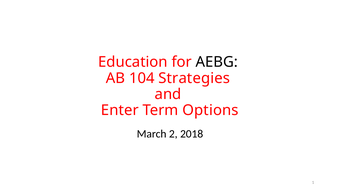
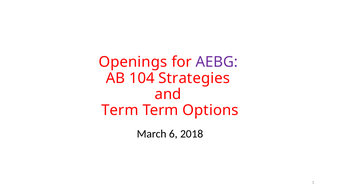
Education: Education -> Openings (133, 62)
AEBG colour: black -> purple (217, 62)
Enter: Enter -> Term (120, 110)
2: 2 -> 6 (173, 134)
